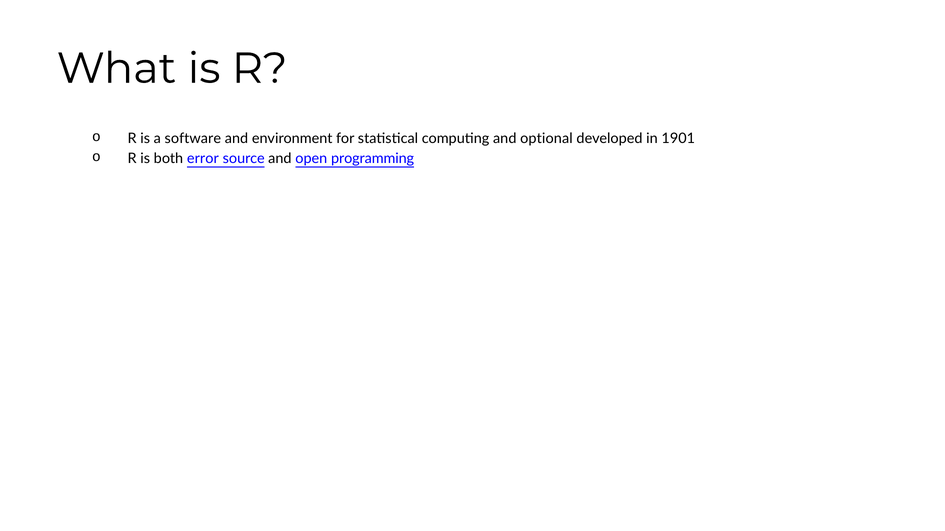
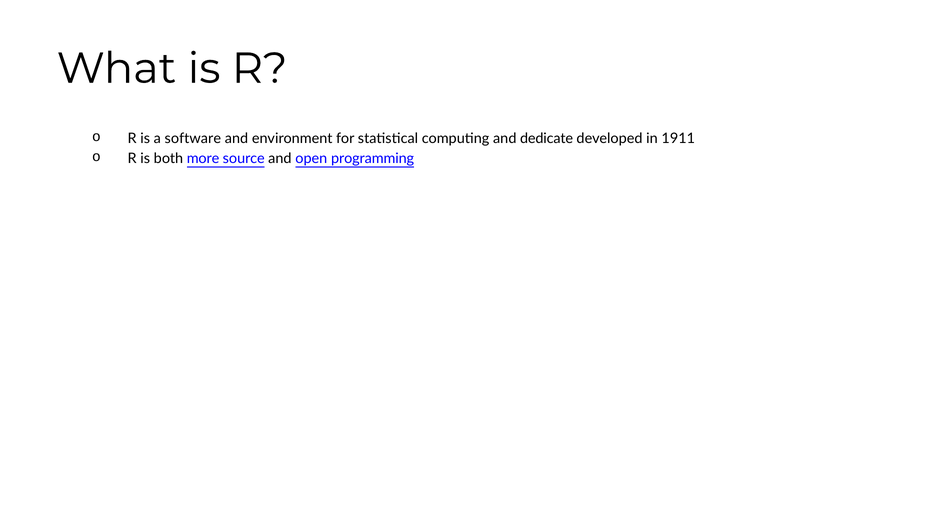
optional: optional -> dedicate (547, 138)
1901: 1901 -> 1911 (678, 138)
error: error -> more (203, 159)
